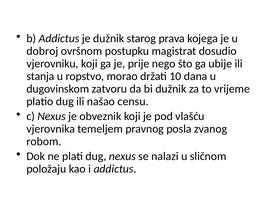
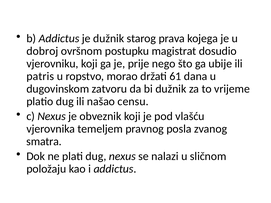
stanja: stanja -> patris (40, 76)
10: 10 -> 61 (175, 76)
robom: robom -> smatra (44, 142)
